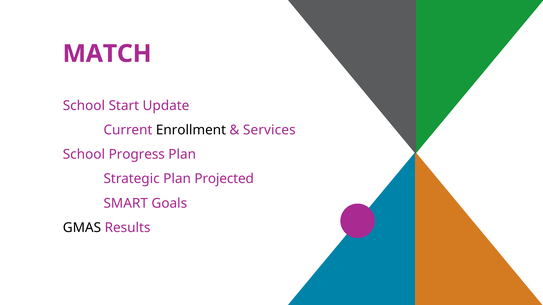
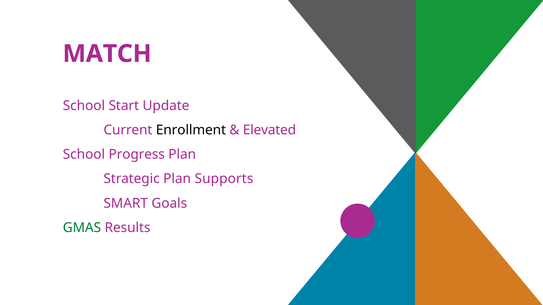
Services: Services -> Elevated (269, 130)
Projected: Projected -> Supports (224, 179)
GMAS colour: black -> green (82, 228)
